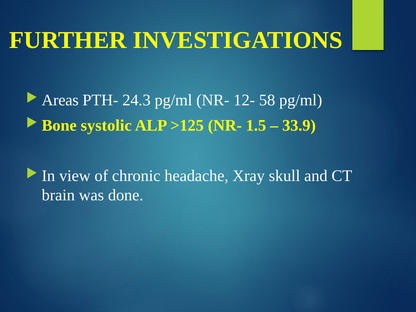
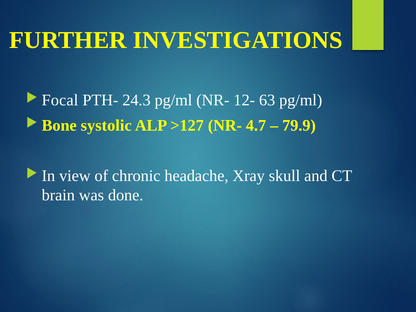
Areas: Areas -> Focal (60, 100)
58: 58 -> 63 (267, 100)
>125: >125 -> >127 (187, 125)
1.5: 1.5 -> 4.7 (256, 125)
33.9: 33.9 -> 79.9 (299, 125)
